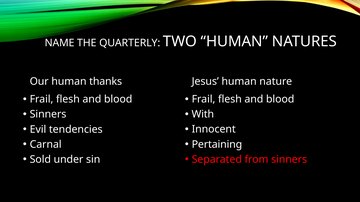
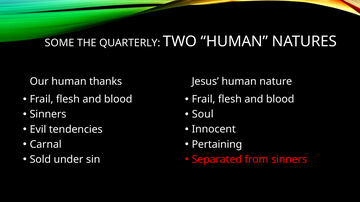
NAME: NAME -> SOME (59, 43)
With: With -> Soul (203, 115)
